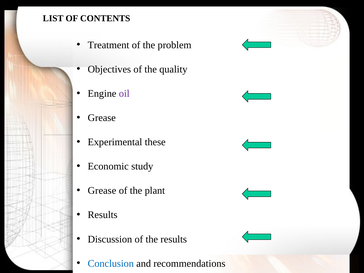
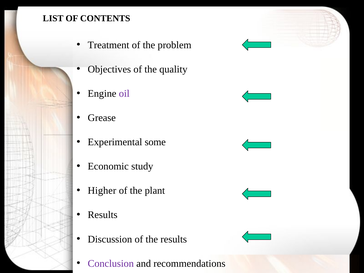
these: these -> some (155, 142)
Grease: Grease -> Higher (102, 191)
Conclusion colour: blue -> purple (111, 263)
